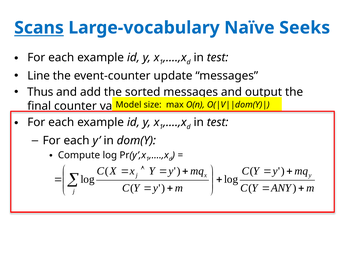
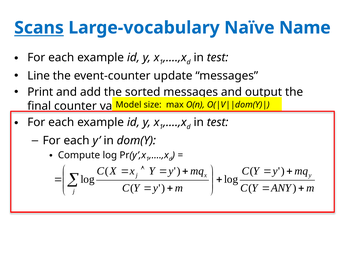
Seeks: Seeks -> Name (305, 28)
Thus: Thus -> Print (40, 92)
